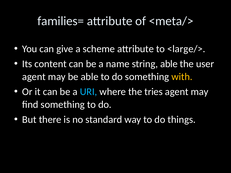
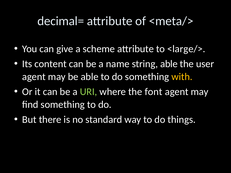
families=: families= -> decimal= (61, 21)
URI colour: light blue -> light green (89, 92)
tries: tries -> font (154, 92)
